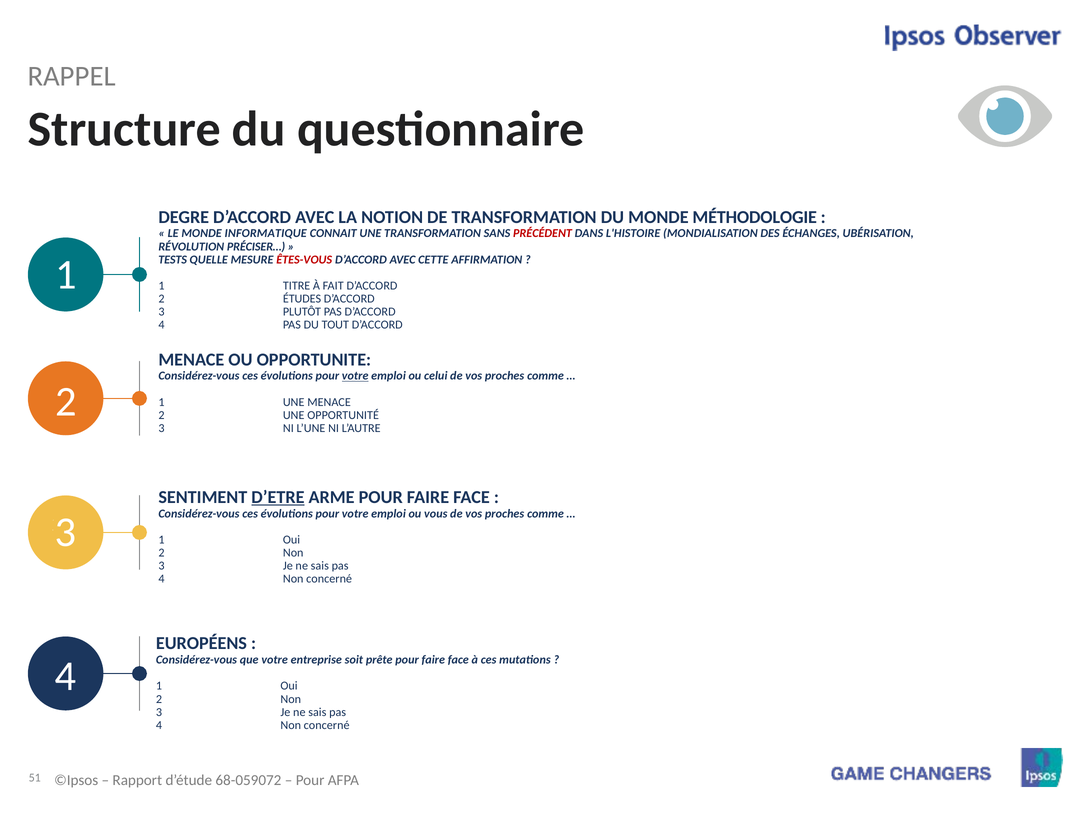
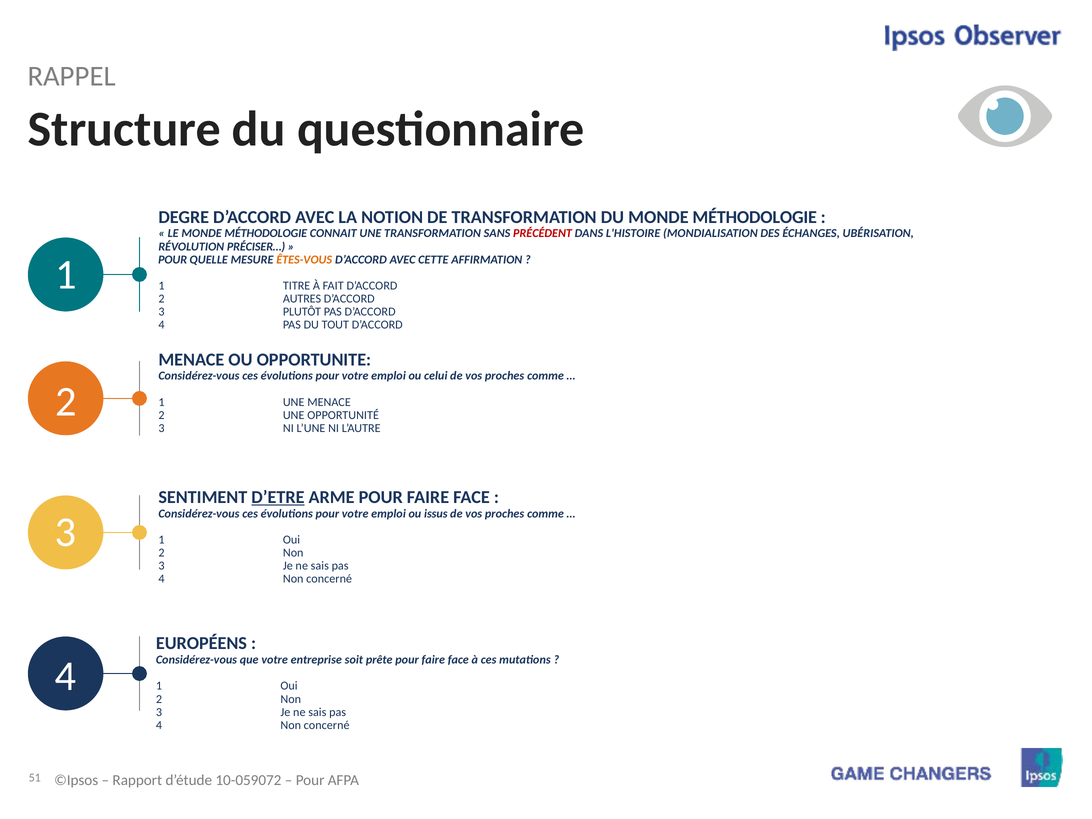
LE MONDE INFORMATIQUE: INFORMATIQUE -> MÉTHODOLOGIE (266, 233)
TESTS: TESTS -> POUR (173, 260)
ÊTES-VOUS colour: red -> orange (304, 260)
ÉTUDES: ÉTUDES -> AUTRES (302, 299)
votre underline: present -> none (355, 376)
vous: vous -> issus (436, 514)
68-059072: 68-059072 -> 10-059072 (248, 780)
